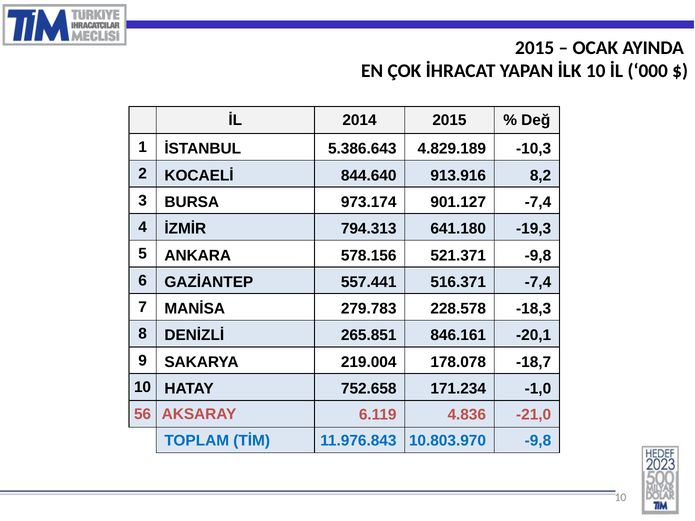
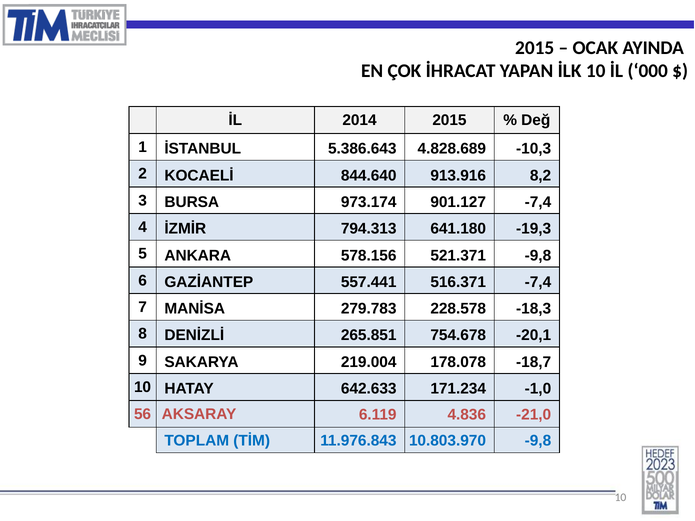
4.829.189: 4.829.189 -> 4.828.689 (452, 149)
846.161: 846.161 -> 754.678 (458, 336)
752.658: 752.658 -> 642.633 (369, 389)
